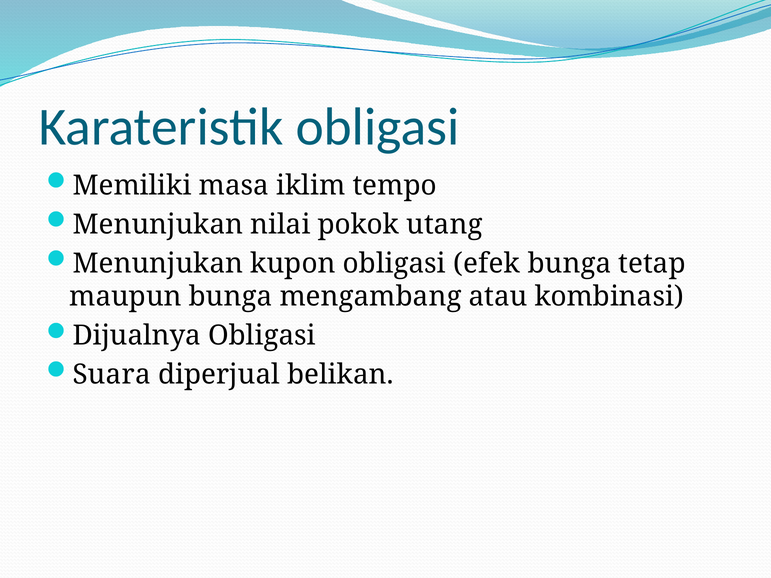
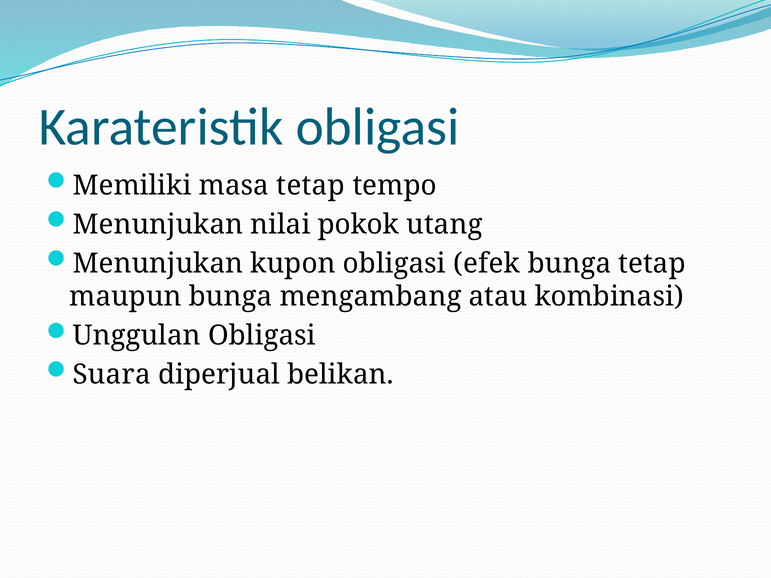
masa iklim: iklim -> tetap (311, 186)
Dijualnya: Dijualnya -> Unggulan (137, 336)
